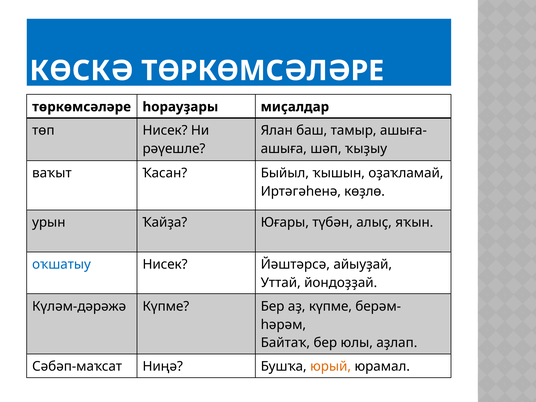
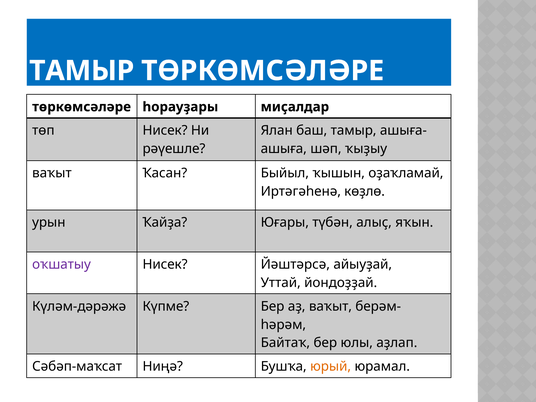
КӨСКӘ: КӨСКӘ -> ТАМЫР (82, 71)
оҡшатыу colour: blue -> purple (61, 265)
аҙ күпме: күпме -> ваҡыт (330, 306)
